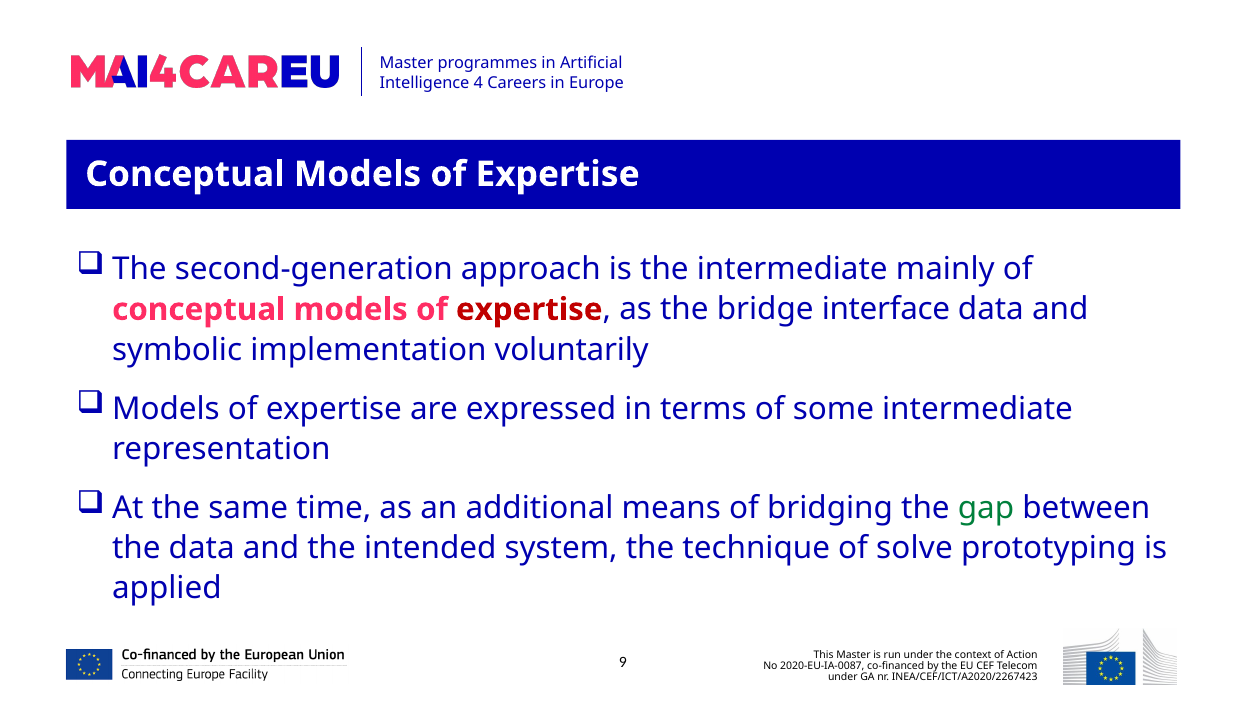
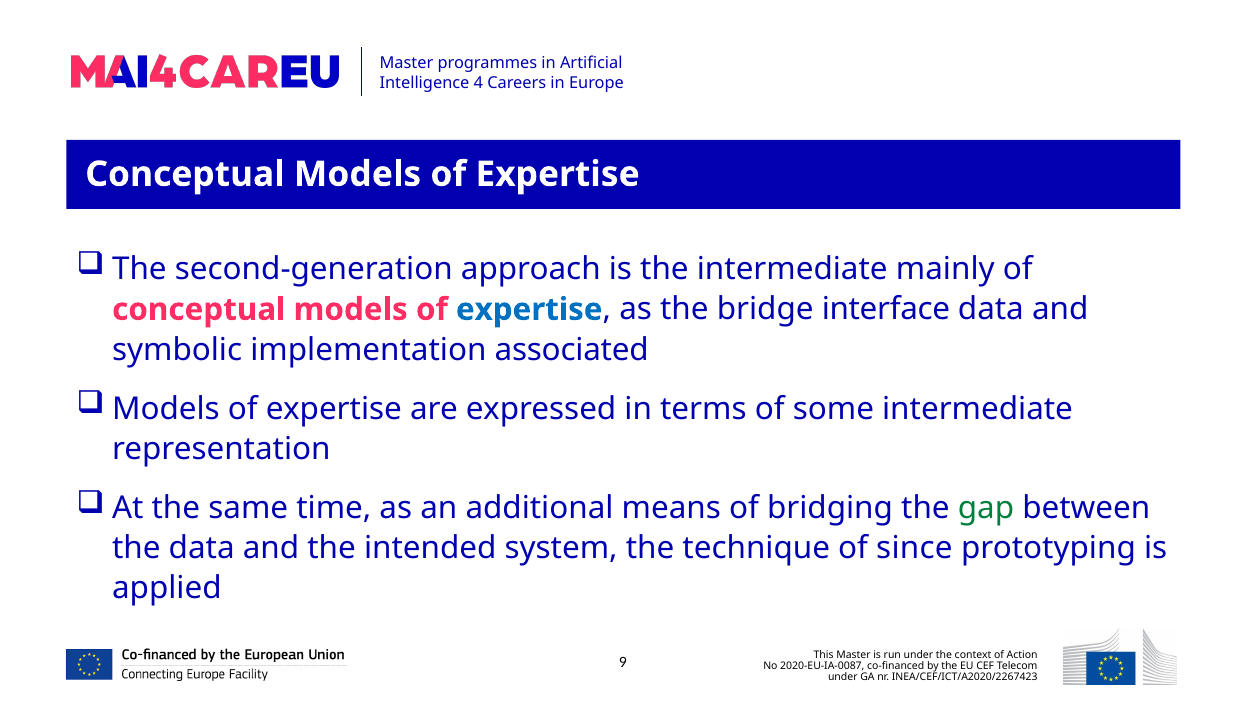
expertise colour: red -> blue (529, 309)
voluntarily: voluntarily -> associated (572, 350)
solve: solve -> since (914, 548)
